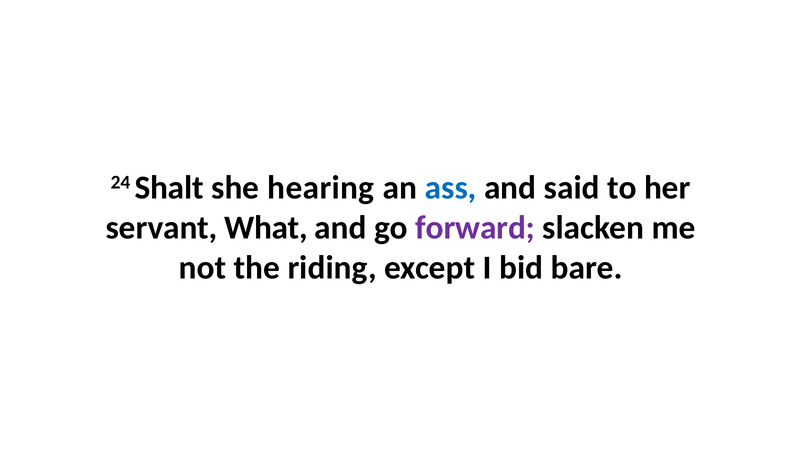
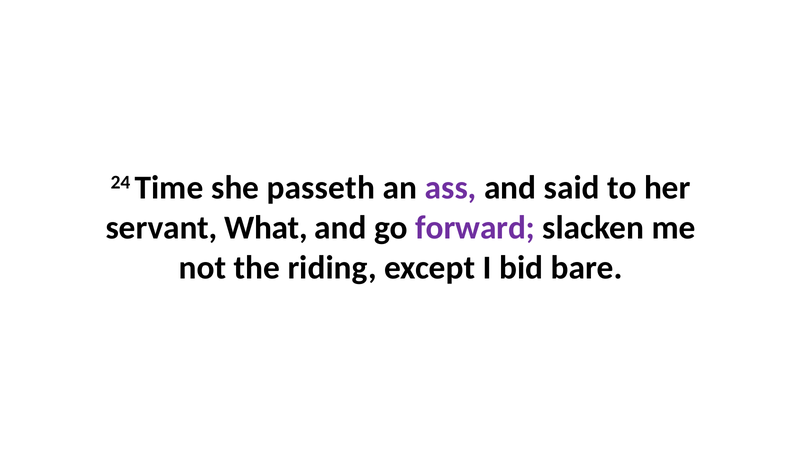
Shalt: Shalt -> Time (169, 188)
hearing: hearing -> passeth (321, 188)
ass colour: blue -> purple (451, 188)
